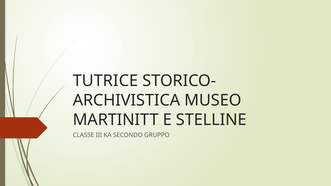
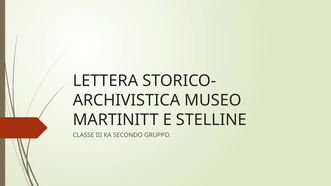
TUTRICE: TUTRICE -> LETTERA (105, 81)
